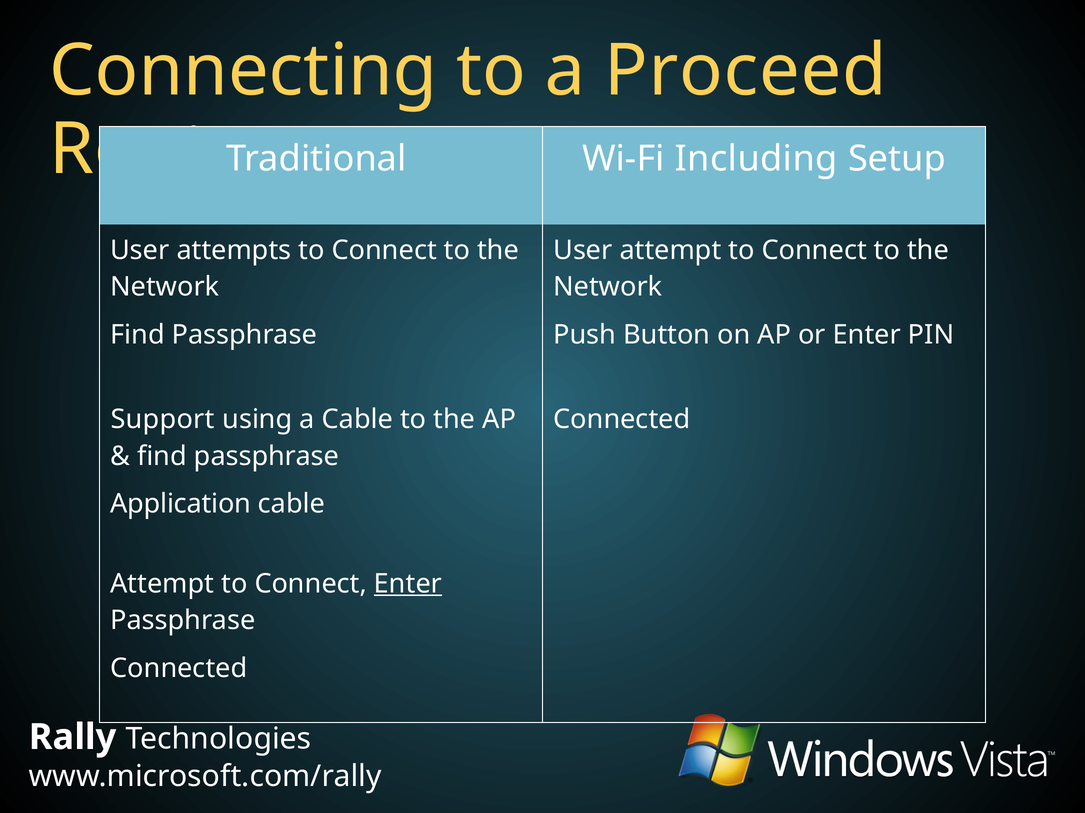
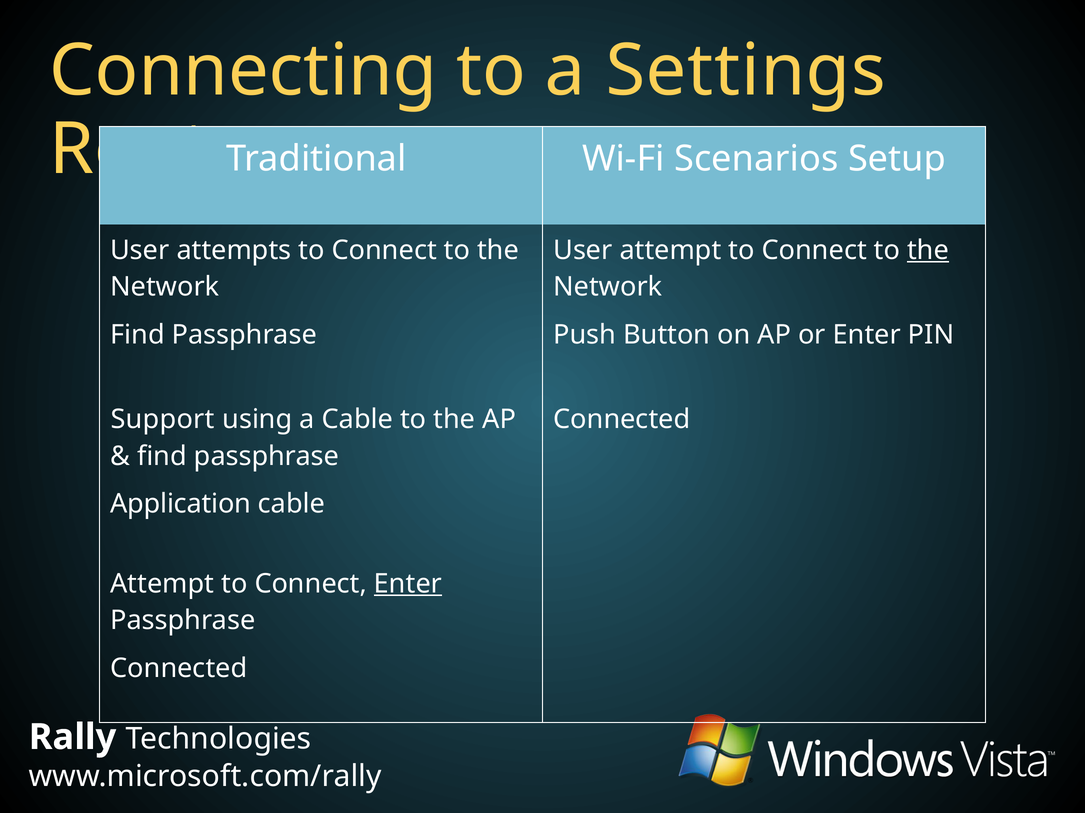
Proceed: Proceed -> Settings (746, 71)
Including: Including -> Scenarios (756, 159)
the underline: none -> present (928, 250)
